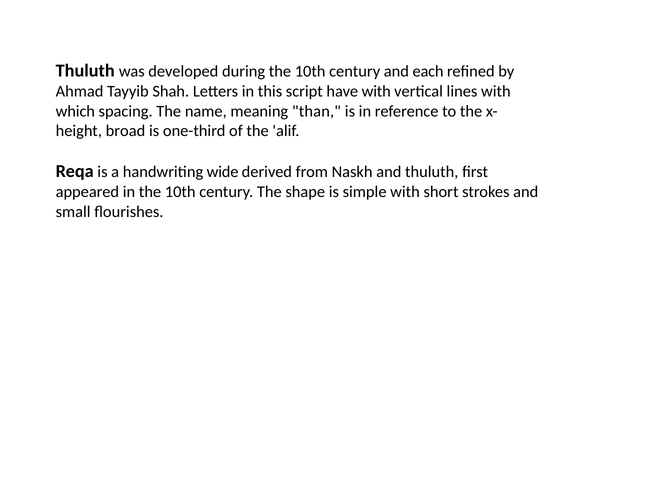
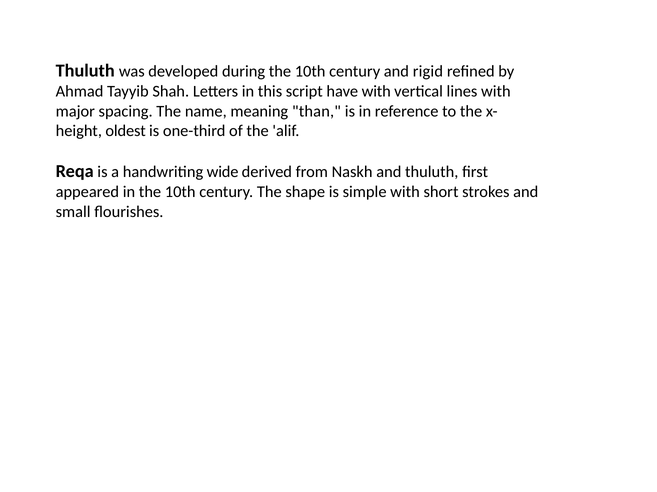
each: each -> rigid (428, 71)
which: which -> major (75, 111)
broad: broad -> oldest (126, 131)
